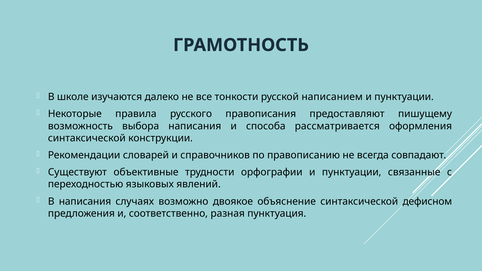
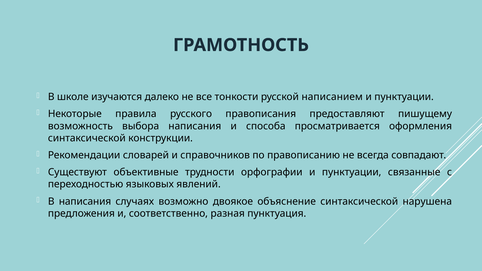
рассматривается: рассматривается -> просматривается (337, 126)
дефисном: дефисном -> нарушена (427, 201)
